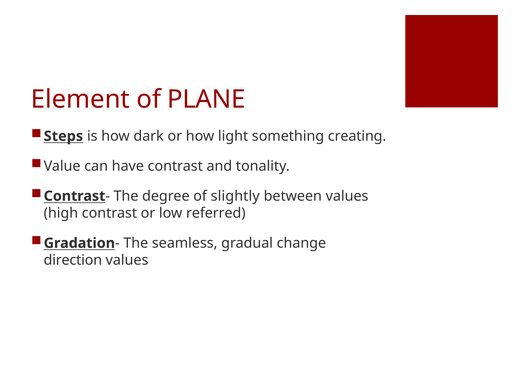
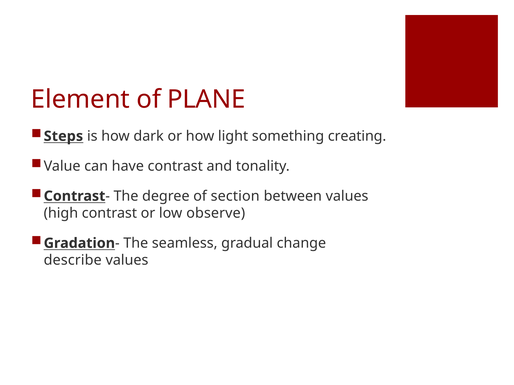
slightly: slightly -> section (235, 196)
referred: referred -> observe (216, 213)
direction: direction -> describe (73, 261)
